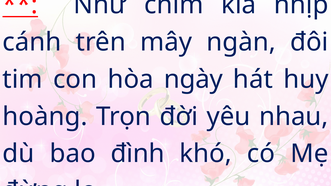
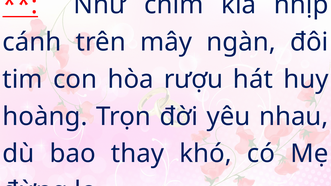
ngày: ngày -> rượu (193, 79)
đình: đình -> thay (138, 154)
